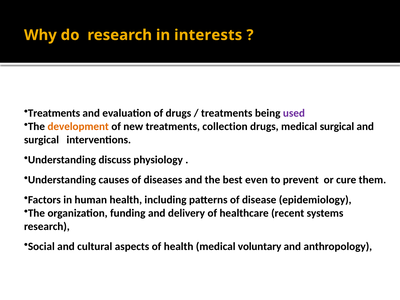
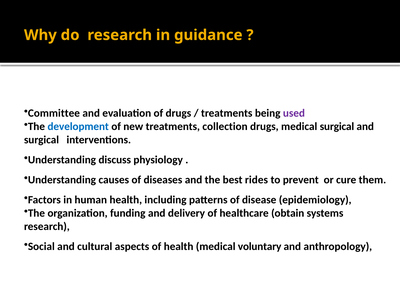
interests: interests -> guidance (208, 35)
Treatments: Treatments -> Committee (54, 113)
development colour: orange -> blue (78, 127)
even: even -> rides (256, 180)
recent: recent -> obtain (288, 213)
